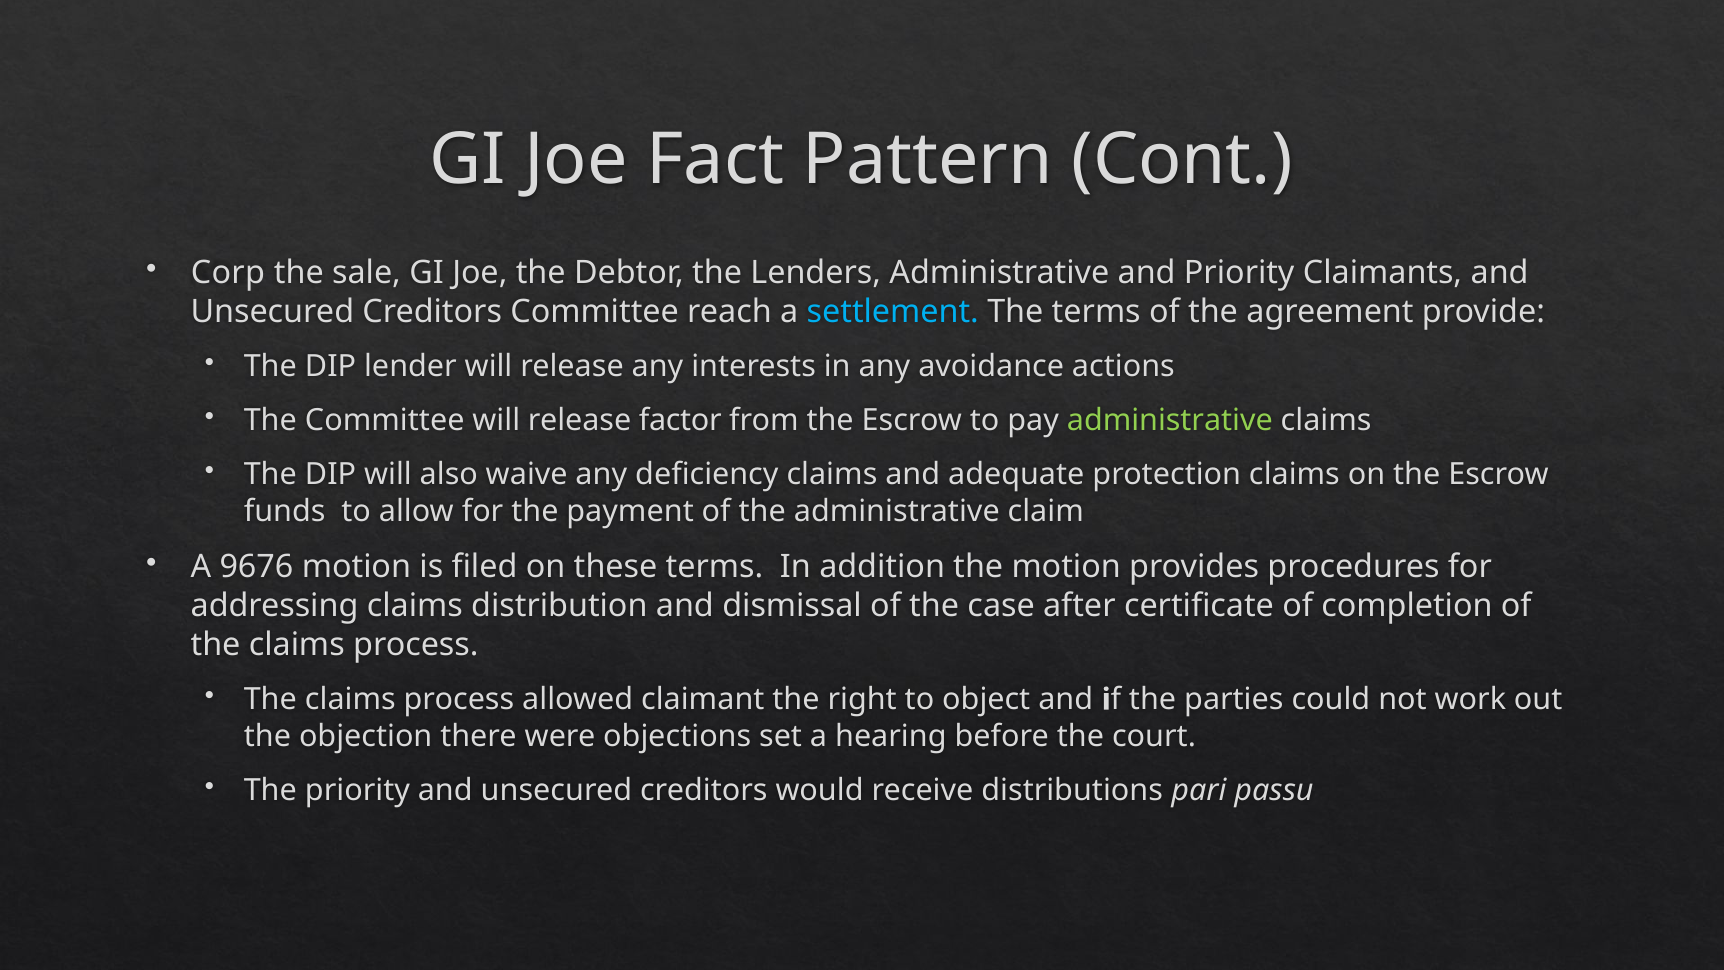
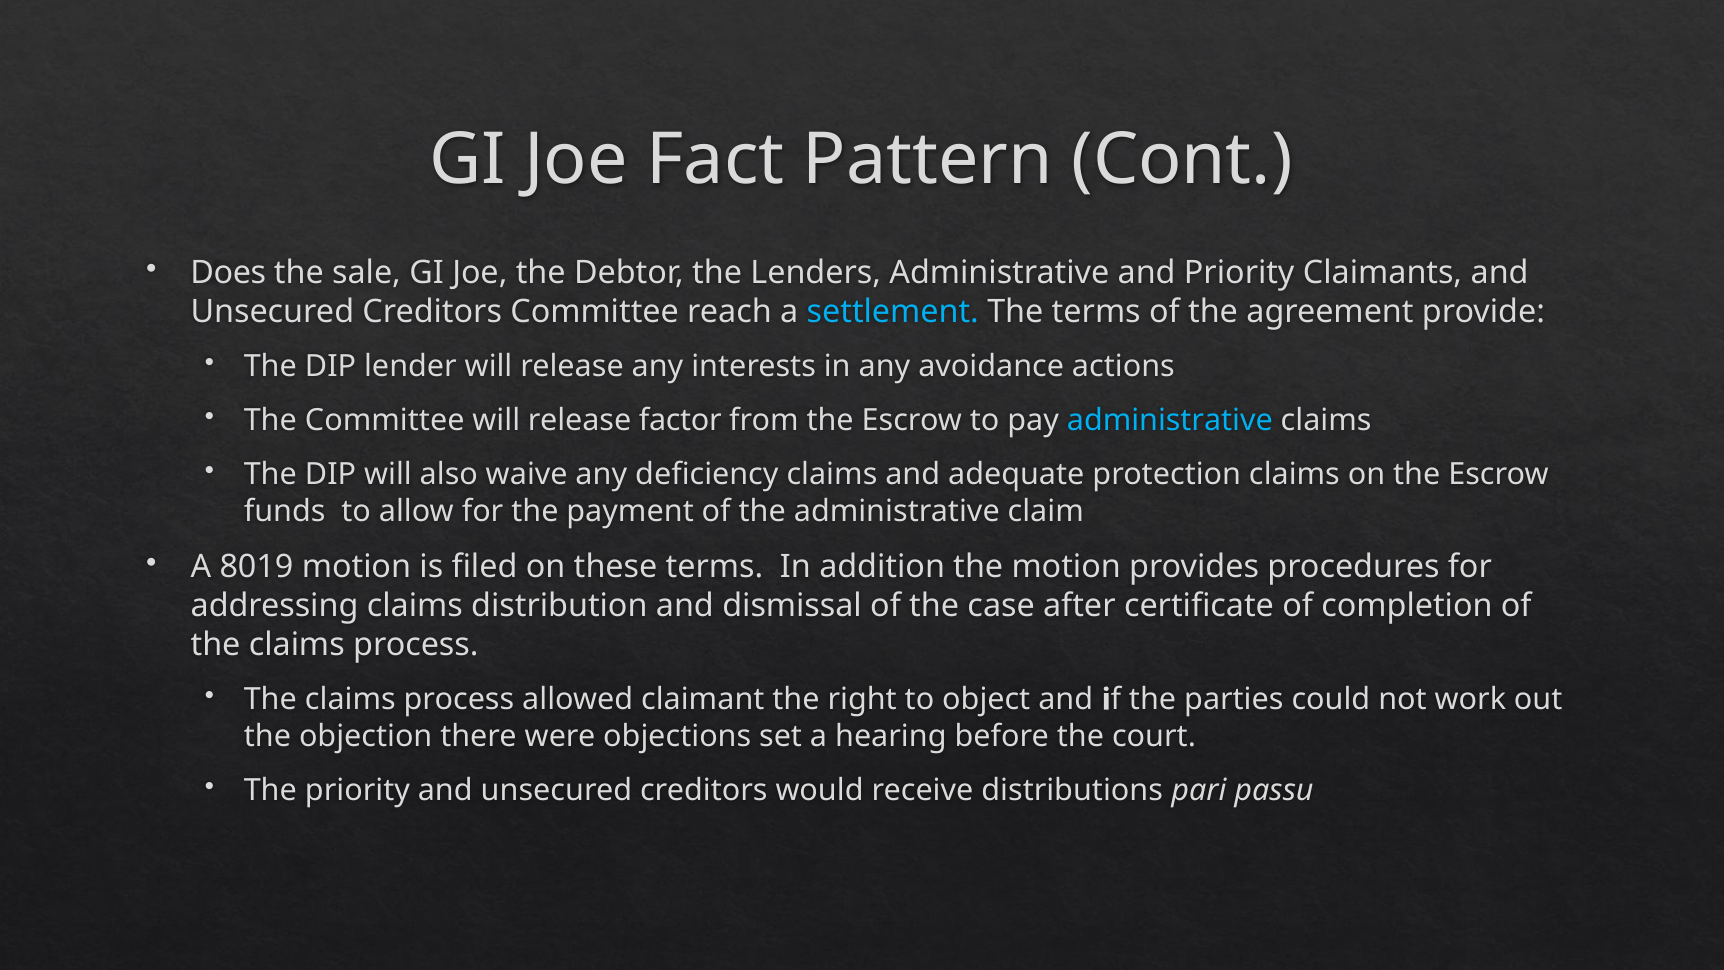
Corp: Corp -> Does (228, 273)
administrative colour: light green -> light blue (1170, 421)
9676: 9676 -> 8019 (256, 567)
